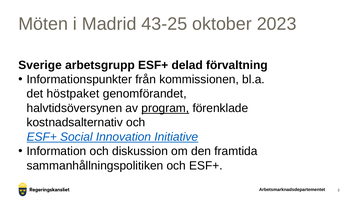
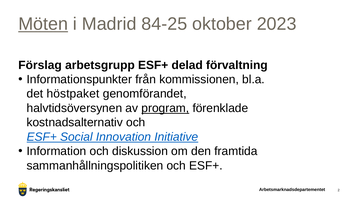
Möten underline: none -> present (43, 24)
43-25: 43-25 -> 84-25 (164, 24)
Sverige: Sverige -> Förslag (40, 65)
